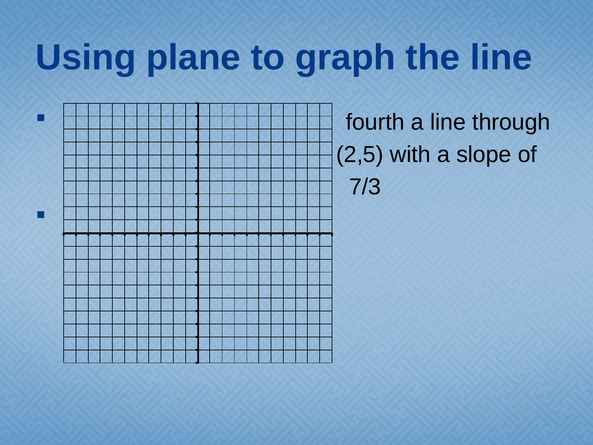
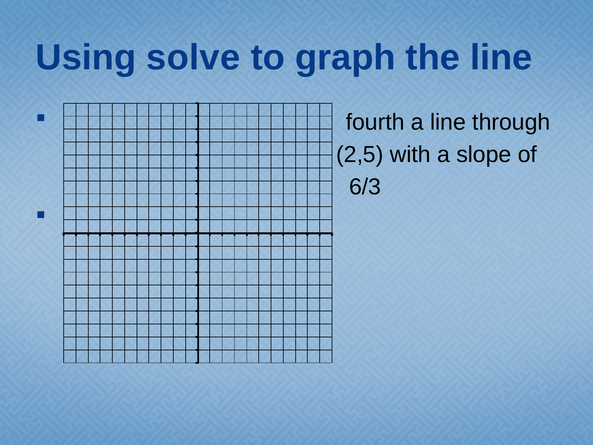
plane: plane -> solve (193, 57)
7/3: 7/3 -> 6/3 (365, 187)
